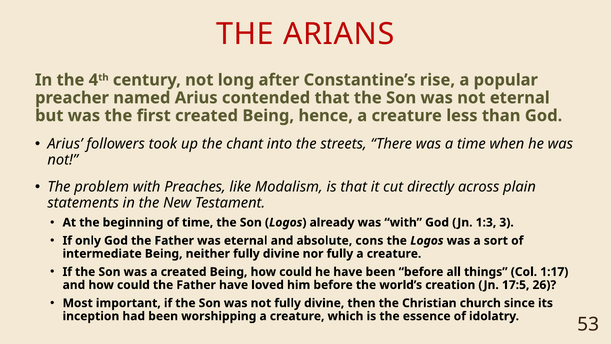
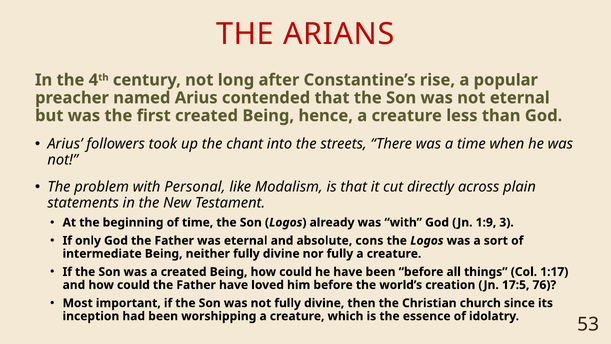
Preaches: Preaches -> Personal (195, 187)
1:3: 1:3 -> 1:9 (486, 222)
26: 26 -> 76 (544, 285)
